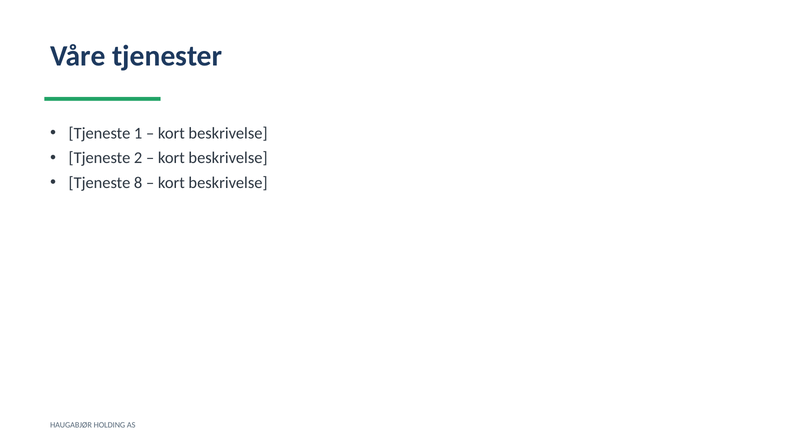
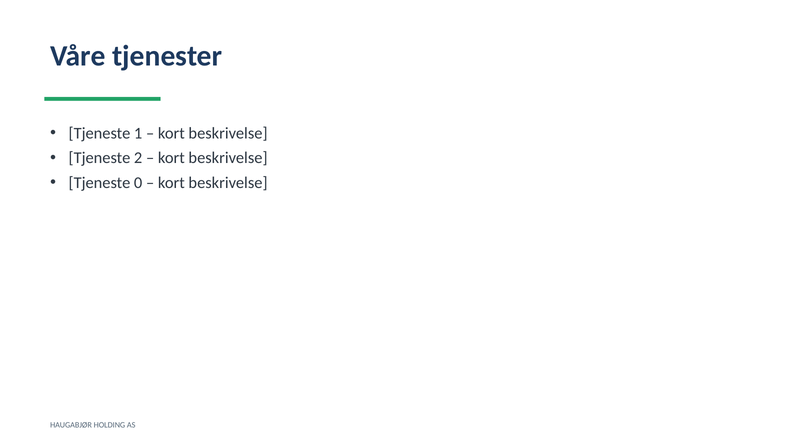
8: 8 -> 0 (138, 183)
